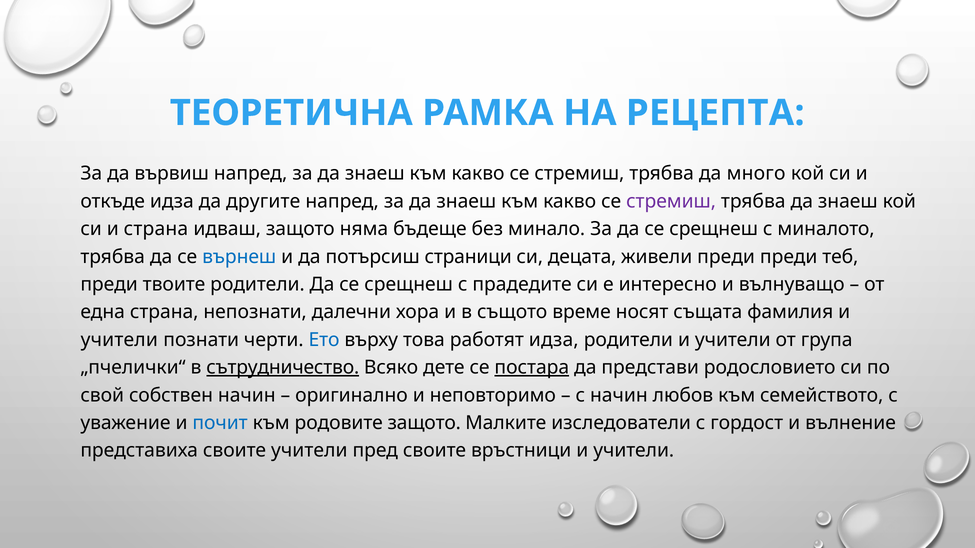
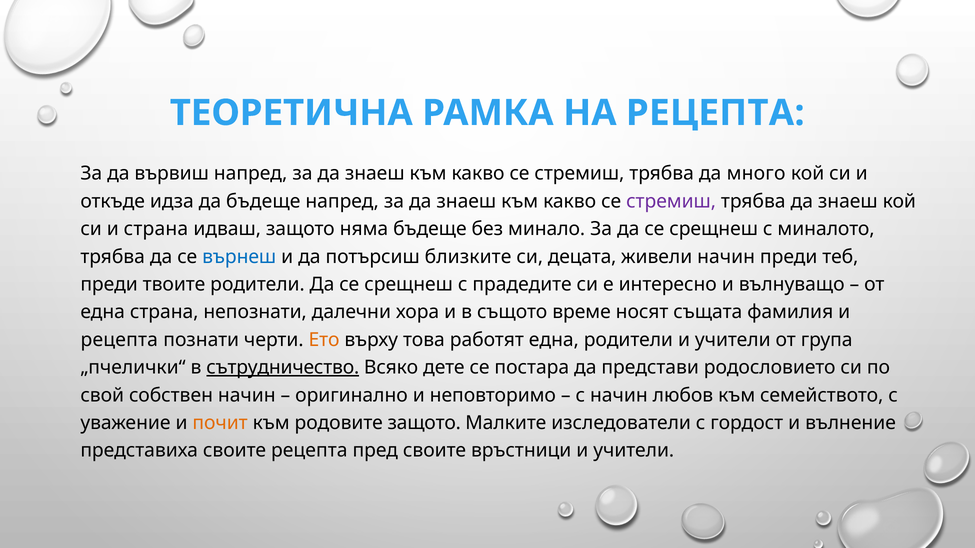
да другите: другите -> бъдеще (263, 201)
страници: страници -> близките (468, 257)
живели преди: преди -> начин (726, 257)
учители: учители -> рецепта (119, 340)
Ето colour: blue -> orange (324, 340)
работят идза: идза -> една (554, 340)
постара underline: present -> none (532, 368)
почит colour: blue -> orange (220, 423)
своите учители: учители -> рецепта (309, 451)
